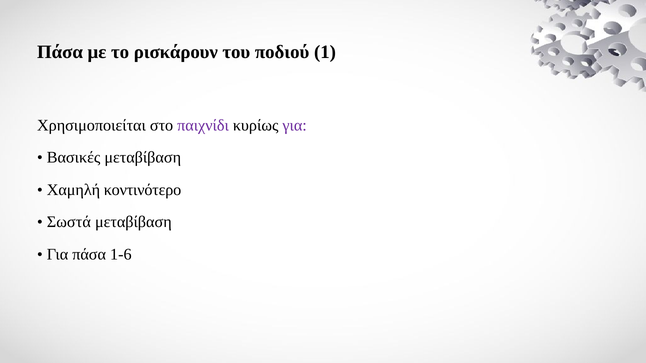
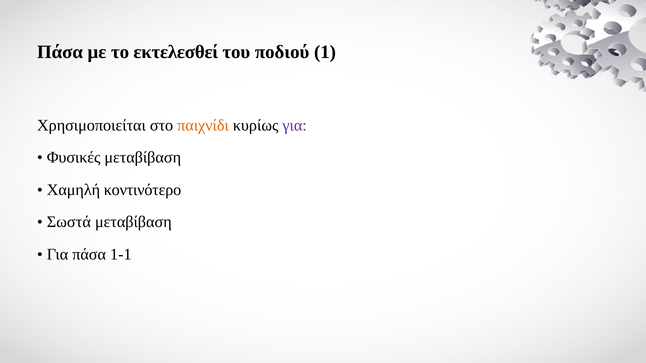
ρισκάρουν: ρισκάρουν -> εκτελεσθεί (176, 52)
παιχνίδι colour: purple -> orange (203, 125)
Βασικές: Βασικές -> Φυσικές (74, 158)
1-6: 1-6 -> 1-1 (121, 255)
